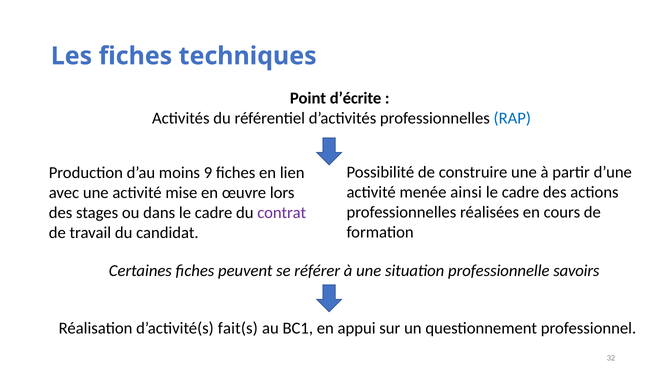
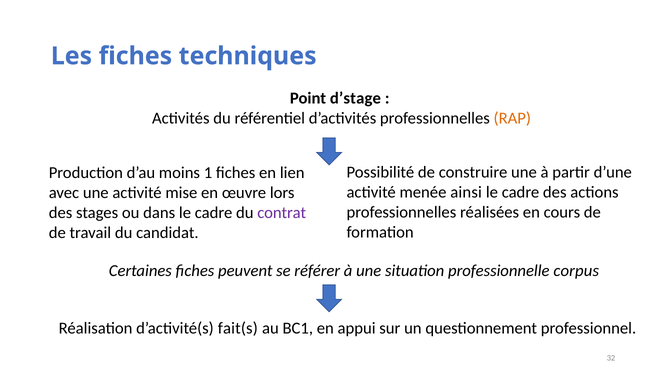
d’écrite: d’écrite -> d’stage (355, 98)
RAP colour: blue -> orange (512, 118)
9: 9 -> 1 (208, 173)
savoirs: savoirs -> corpus (576, 271)
